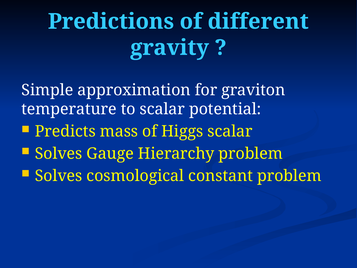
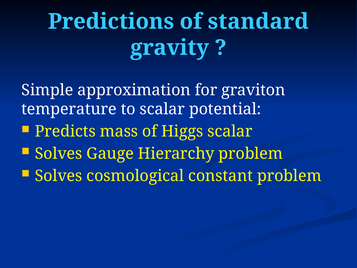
different: different -> standard (258, 21)
